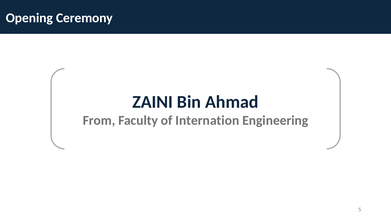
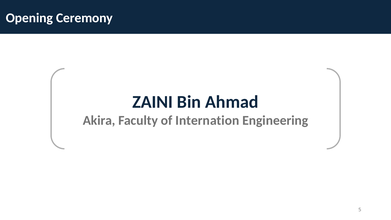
From: From -> Akira (99, 120)
